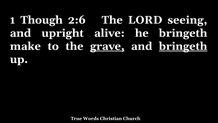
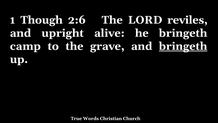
seeing: seeing -> reviles (187, 20)
make: make -> camp (25, 46)
grave underline: present -> none (107, 46)
